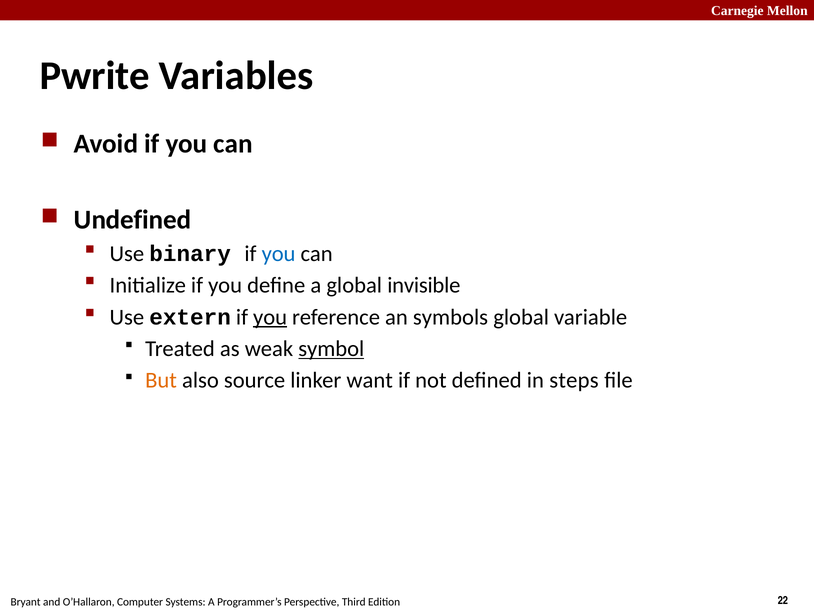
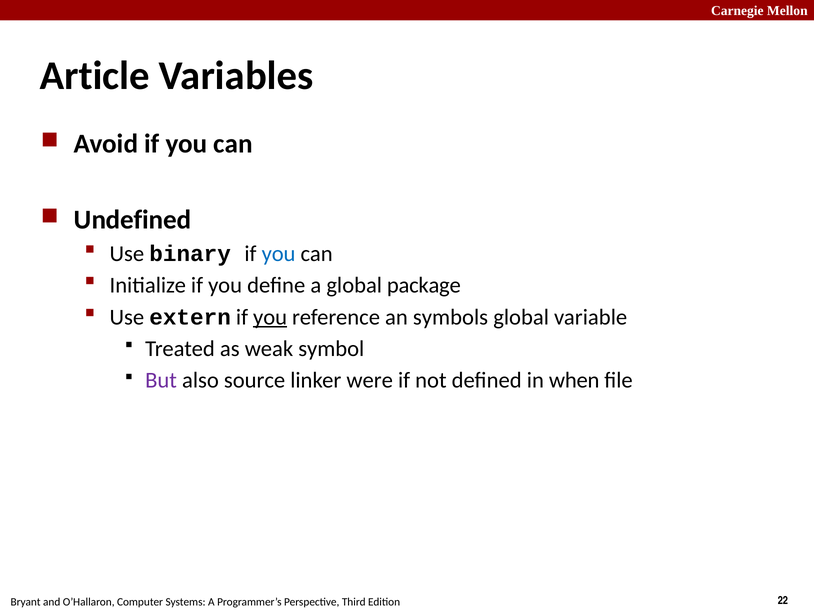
Pwrite: Pwrite -> Article (95, 76)
invisible: invisible -> package (424, 285)
symbol underline: present -> none (331, 349)
But colour: orange -> purple (161, 380)
want: want -> were (370, 380)
steps: steps -> when (574, 380)
